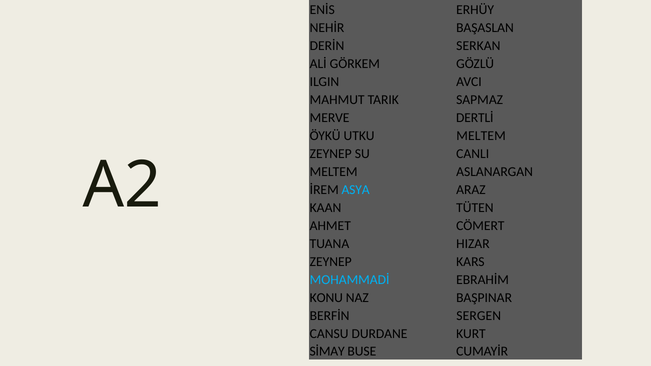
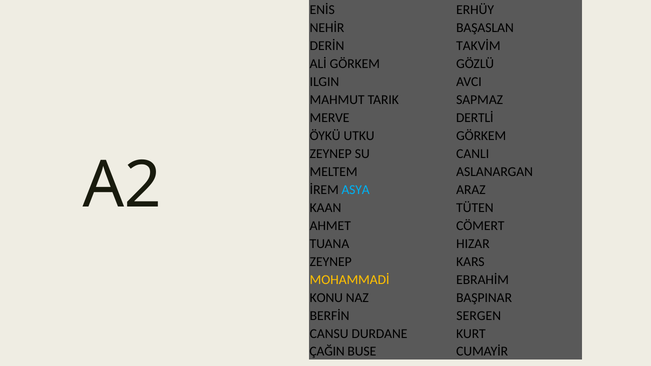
SERKAN: SERKAN -> TAKVİM (478, 46)
UTKU MELTEM: MELTEM -> GÖRKEM (481, 136)
MOHAMMADİ colour: light blue -> yellow (350, 280)
SİMAY: SİMAY -> ÇAĞIN (327, 352)
